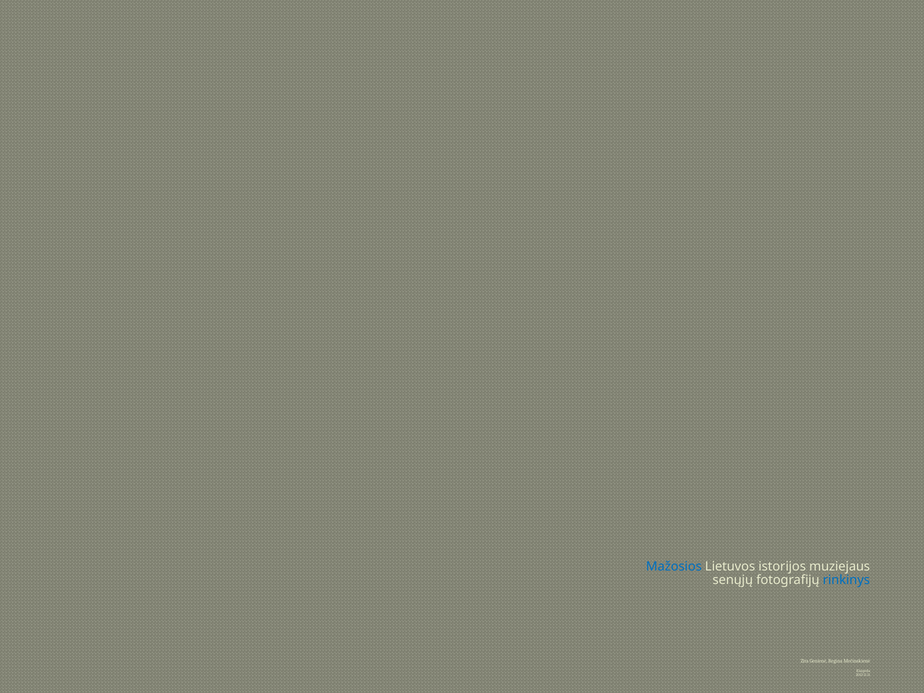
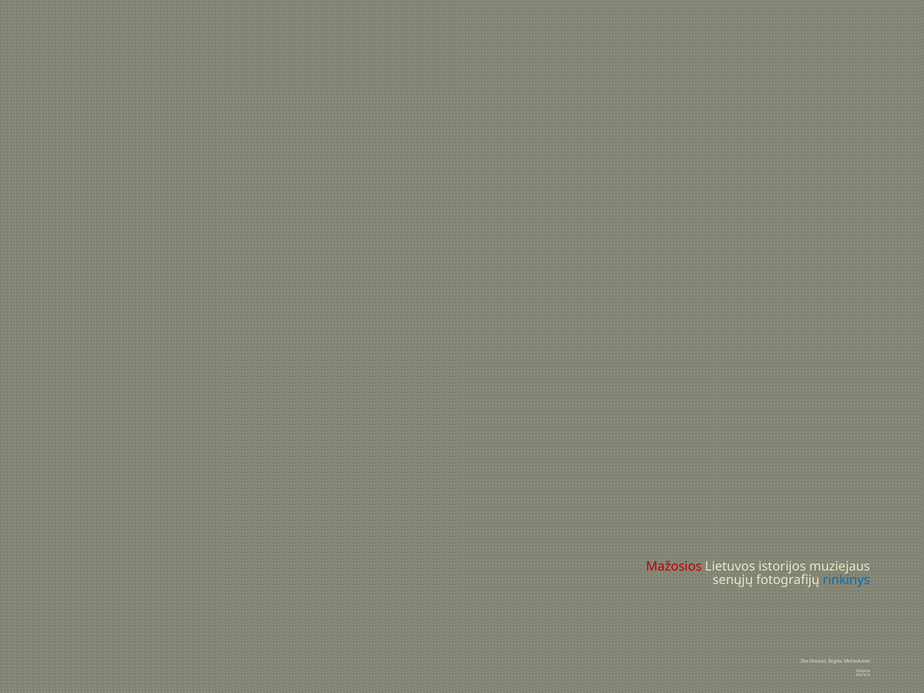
Mažosios colour: blue -> red (674, 566)
